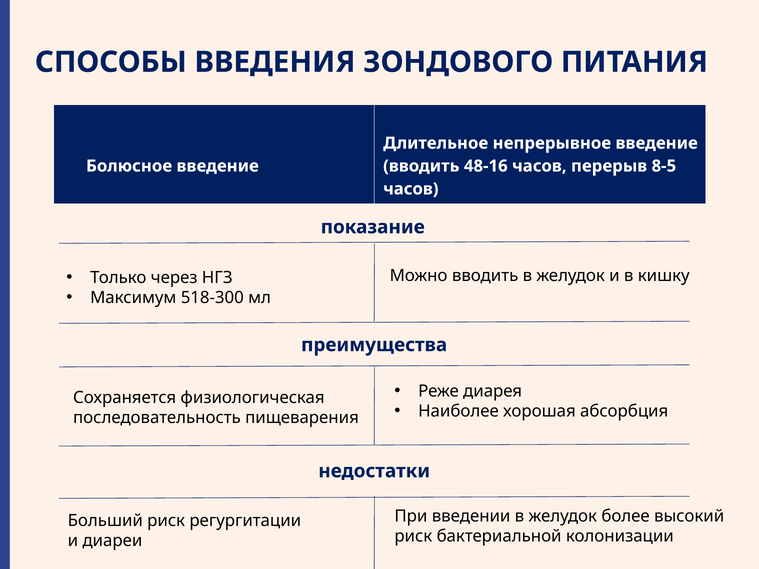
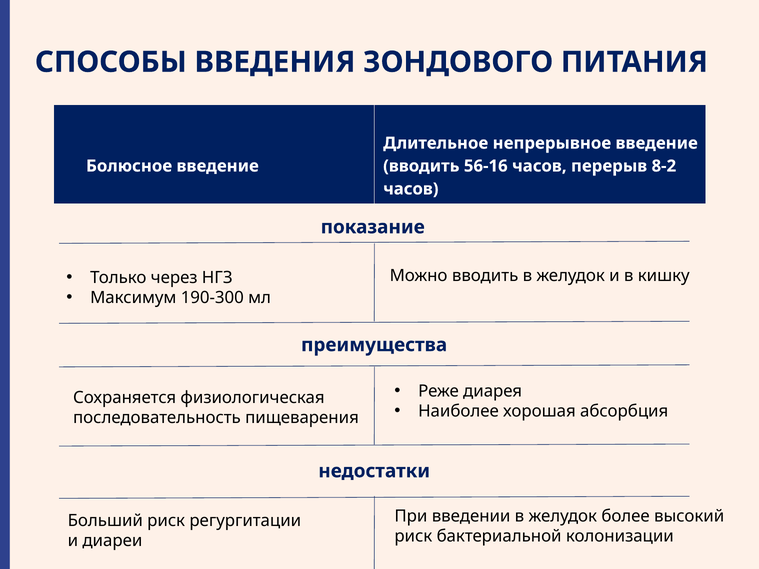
48-16: 48-16 -> 56-16 (486, 166)
8-5: 8-5 -> 8-2 (664, 166)
518-300: 518-300 -> 190-300 (212, 298)
